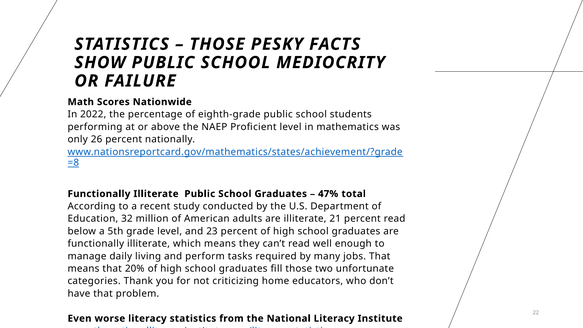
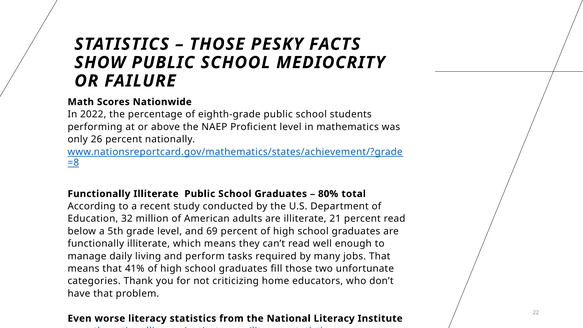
47%: 47% -> 80% (328, 194)
23: 23 -> 69 (212, 231)
20%: 20% -> 41% (135, 269)
